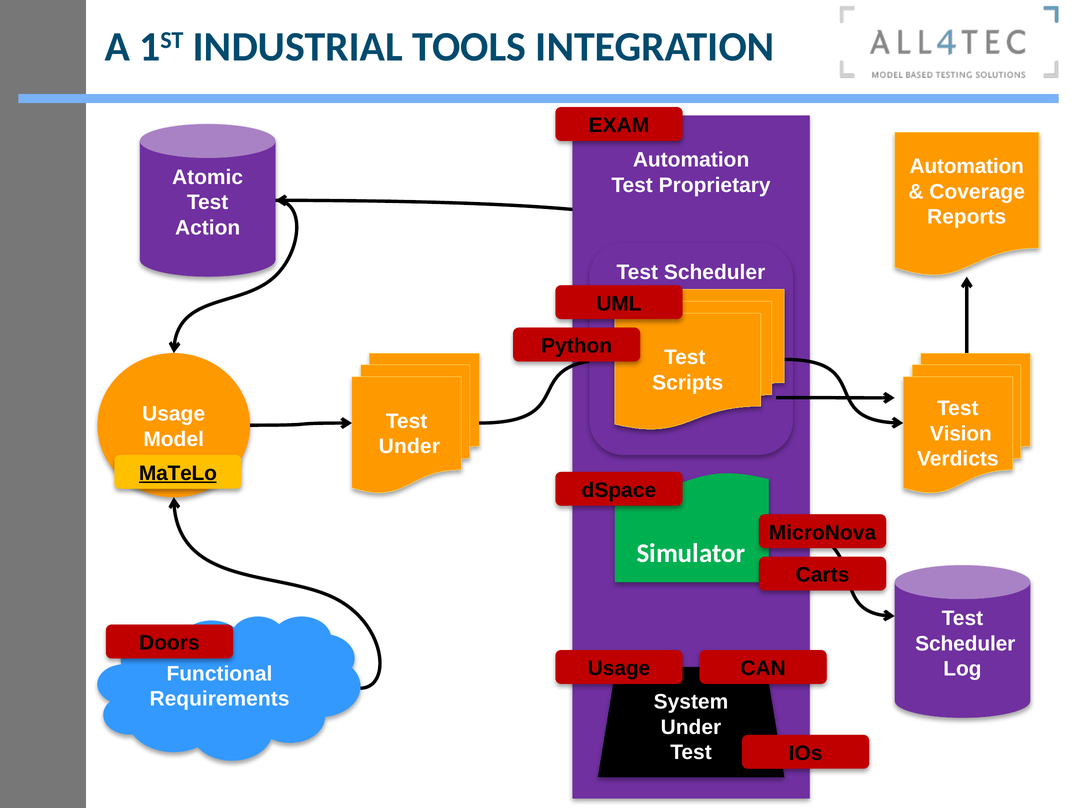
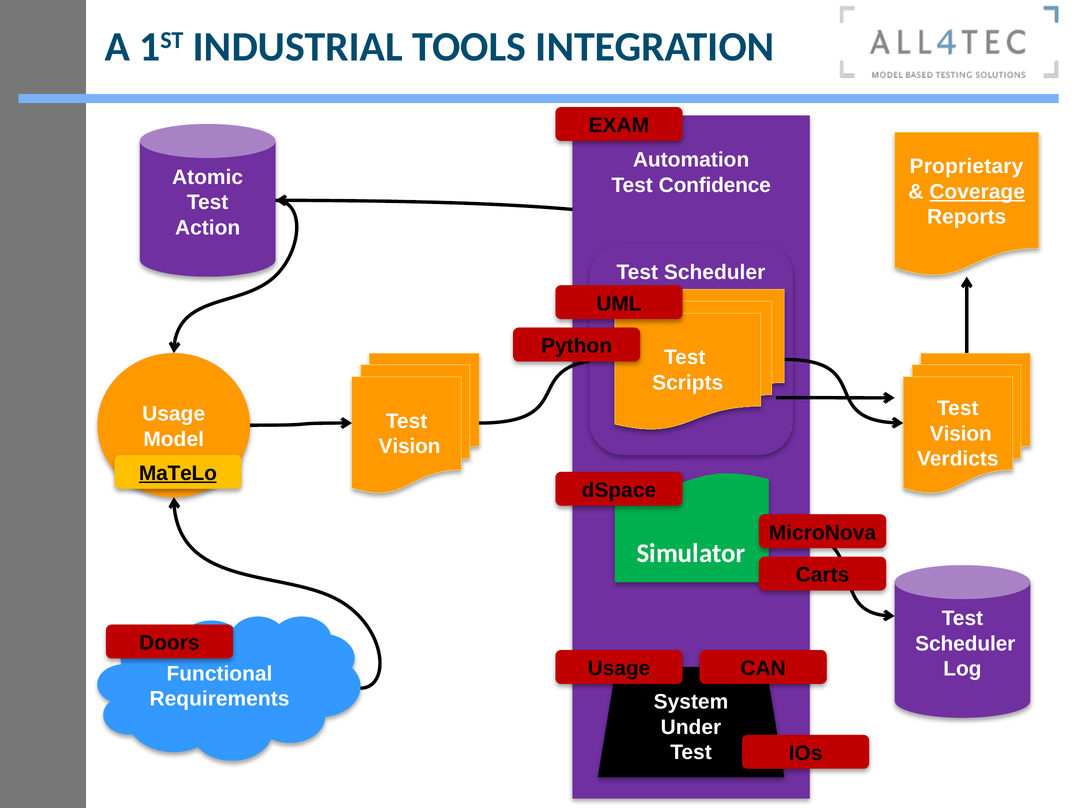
Automation: Automation -> Proprietary (966, 167)
Proprietary: Proprietary -> Confidence (715, 185)
Coverage underline: none -> present (977, 192)
Under: Under -> Vision (410, 446)
